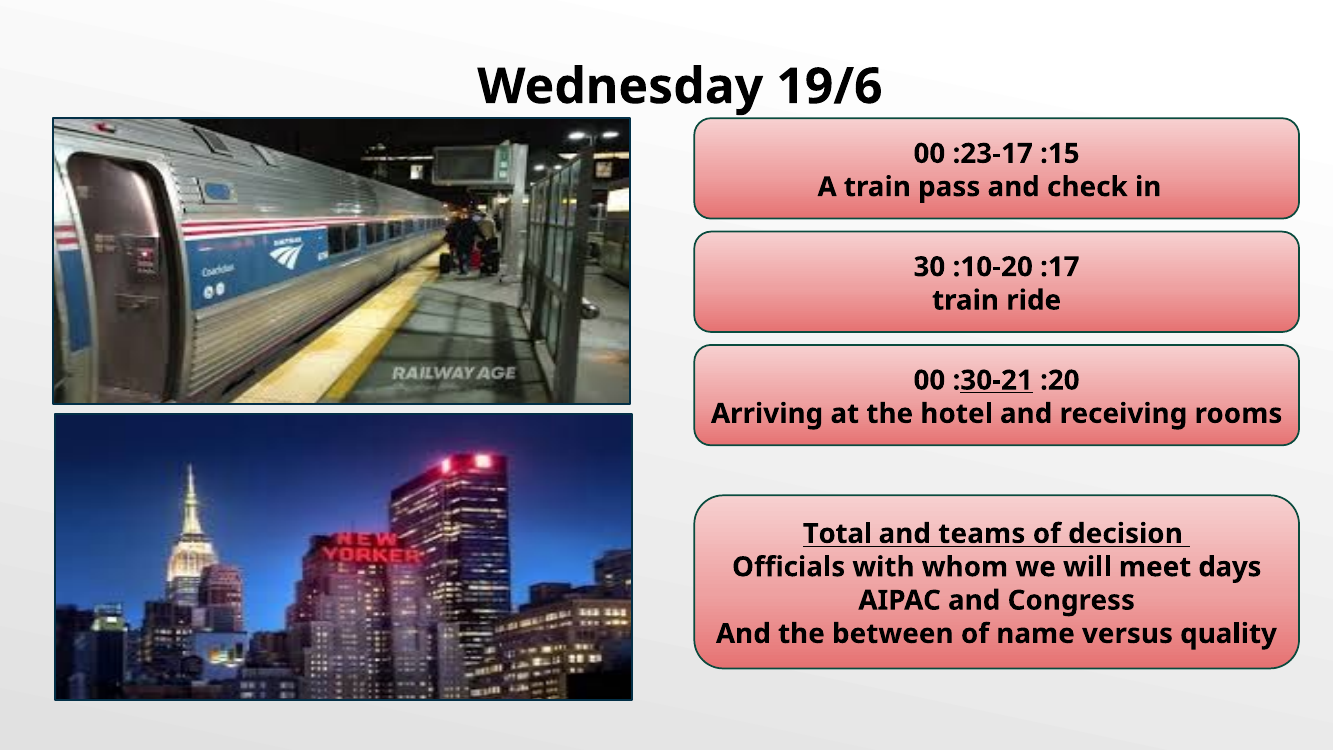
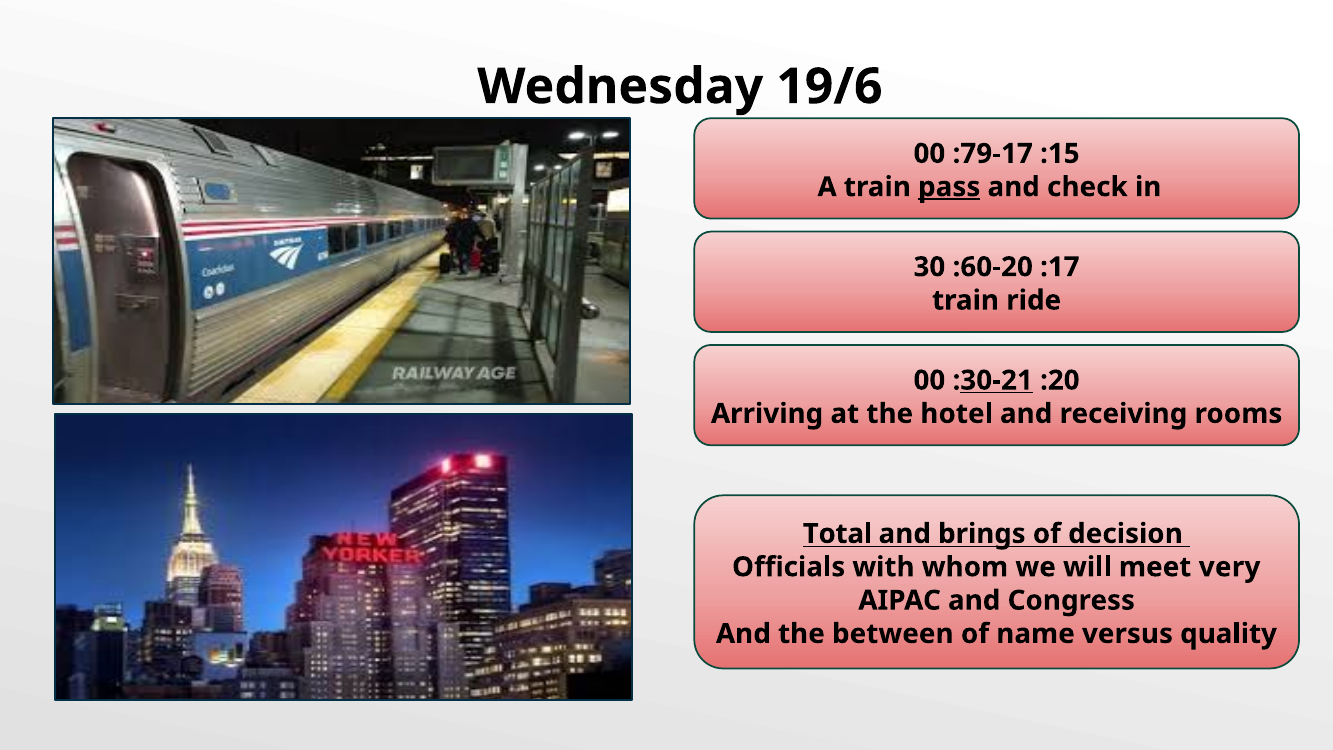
23-17: 23-17 -> 79-17 (997, 154)
pass underline: none -> present (949, 187)
10-20: 10-20 -> 60-20 (997, 267)
teams: teams -> brings (982, 534)
days: days -> very (1230, 567)
